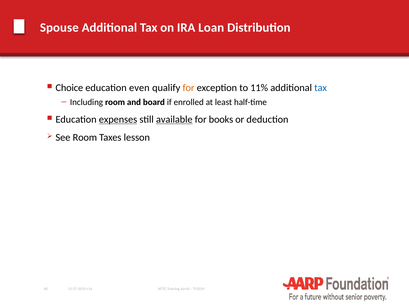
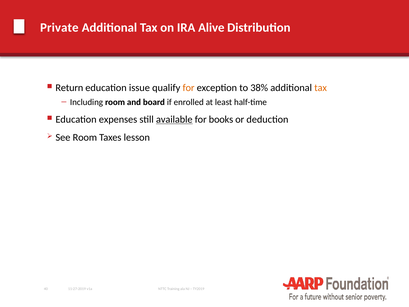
Spouse: Spouse -> Private (59, 28)
Loan: Loan -> Alive (211, 28)
Choice: Choice -> Return (69, 88)
even: even -> issue (139, 88)
11%: 11% -> 38% (259, 88)
tax colour: blue -> orange (321, 88)
expenses underline: present -> none (118, 119)
